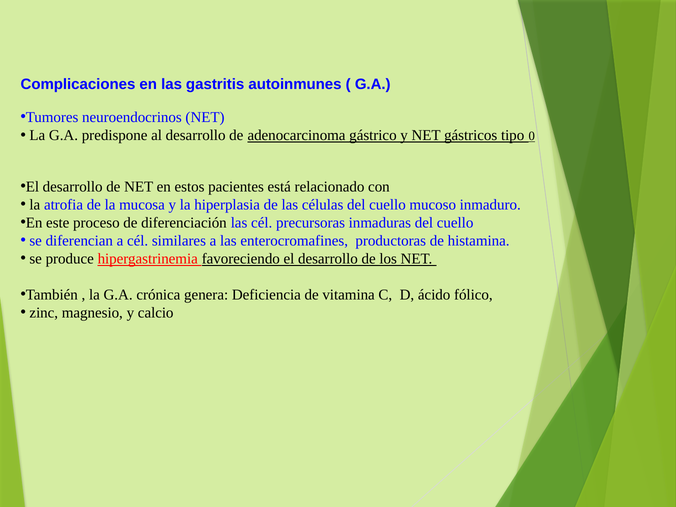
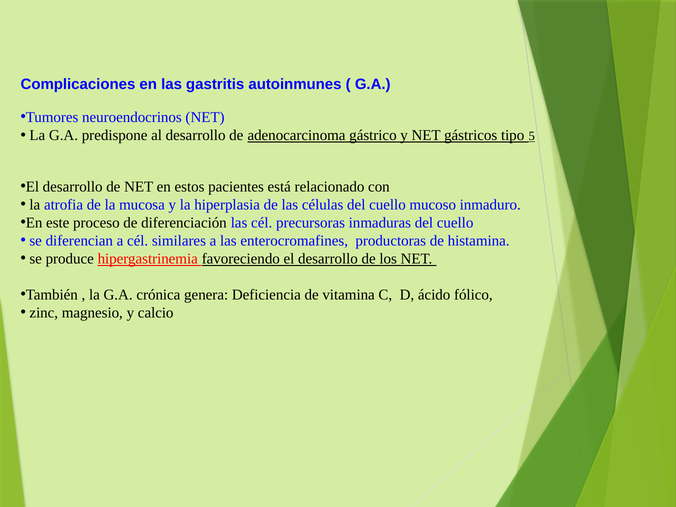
0: 0 -> 5 (532, 136)
